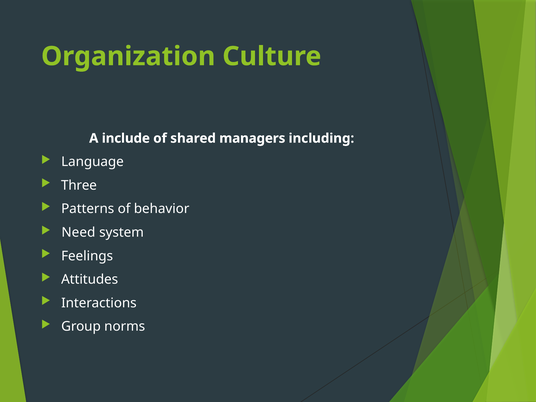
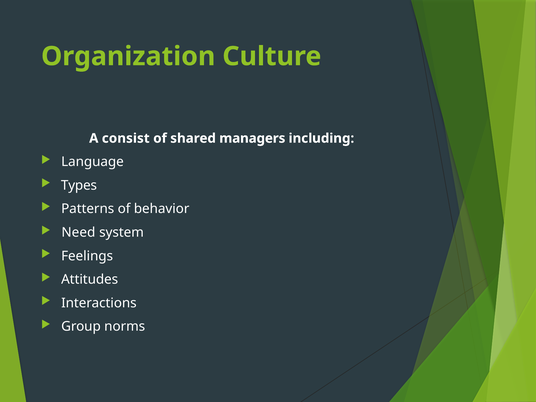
include: include -> consist (126, 138)
Three: Three -> Types (79, 185)
